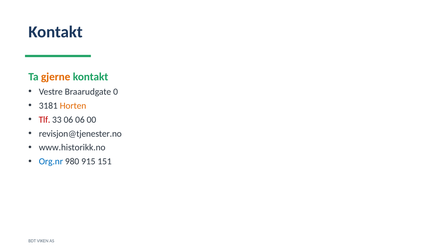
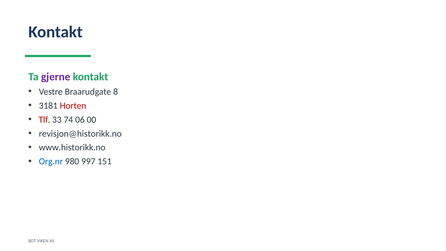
gjerne colour: orange -> purple (56, 77)
0: 0 -> 8 (116, 92)
Horten colour: orange -> red (73, 106)
33 06: 06 -> 74 (68, 120)
revisjon@tjenester.no: revisjon@tjenester.no -> revisjon@historikk.no (80, 134)
915: 915 -> 997 (88, 161)
